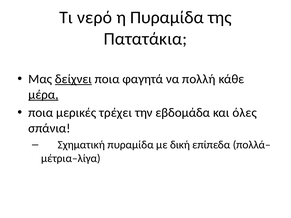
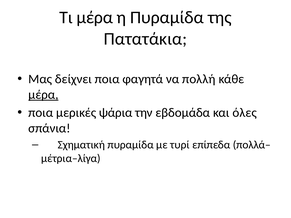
Τι νερό: νερό -> μέρα (95, 18)
δείχνει underline: present -> none (73, 79)
τρέχει: τρέχει -> ψάρια (116, 113)
δική: δική -> τυρί (180, 145)
